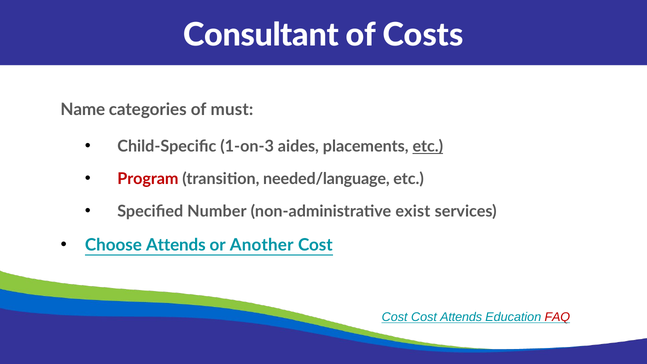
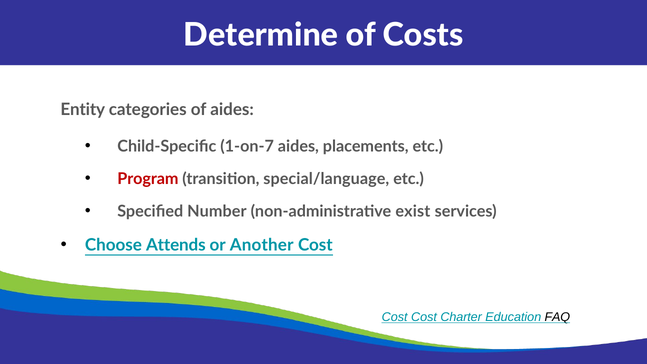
Consultant: Consultant -> Determine (261, 35)
Name: Name -> Entity (83, 110)
of must: must -> aides (232, 110)
1-on-3: 1-on-3 -> 1-on-7 (247, 146)
etc underline: present -> none (428, 146)
needed/language: needed/language -> special/language (326, 179)
Cost Attends: Attends -> Charter (461, 317)
FAQ colour: red -> black (557, 317)
